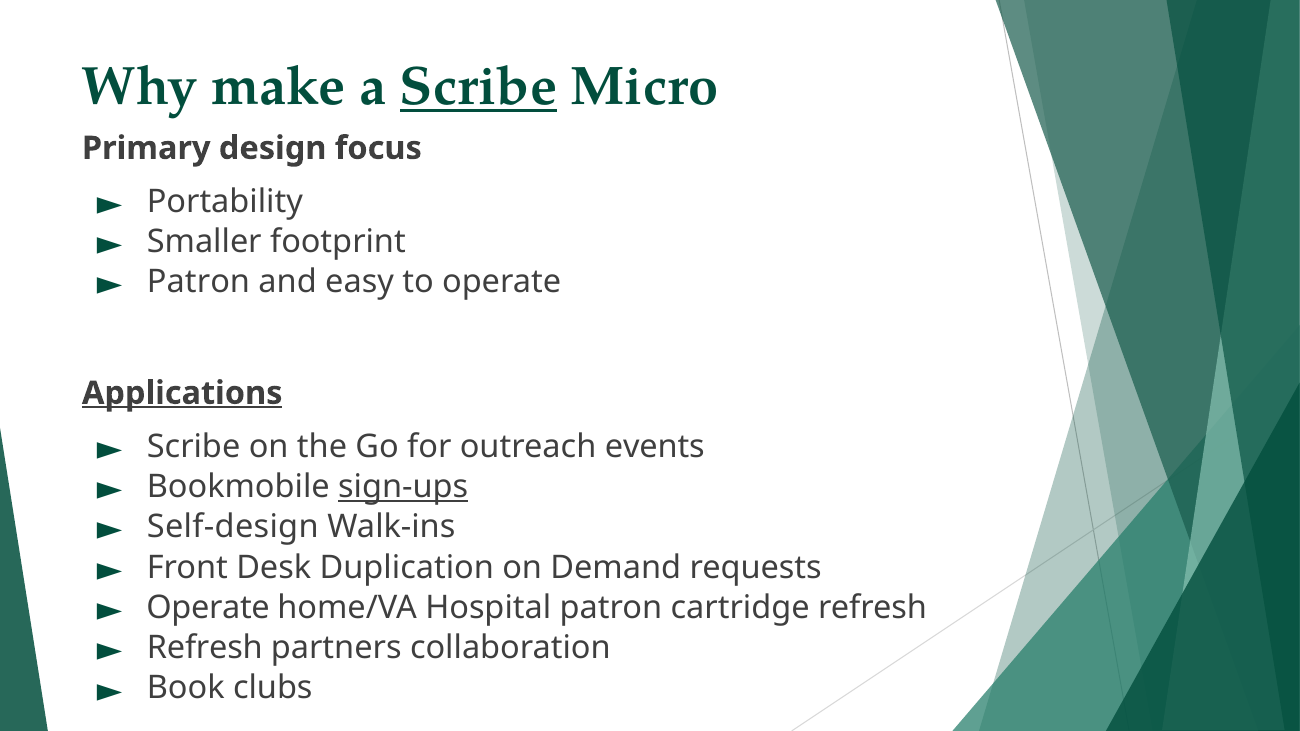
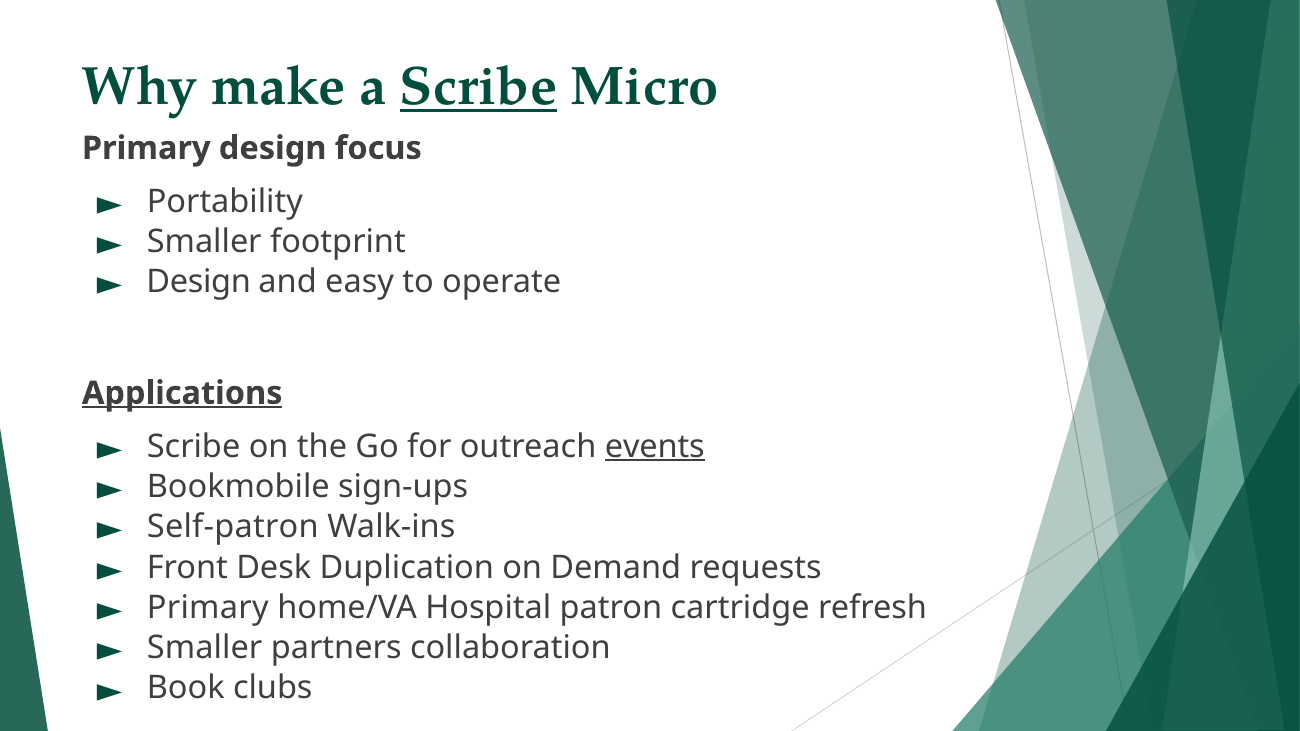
Patron: Patron -> Design (199, 282)
events underline: none -> present (655, 447)
sign-ups underline: present -> none (403, 487)
Self-design: Self-design -> Self-patron (233, 527)
Operate: Operate -> Primary (208, 608)
Refresh: Refresh -> Smaller (205, 648)
